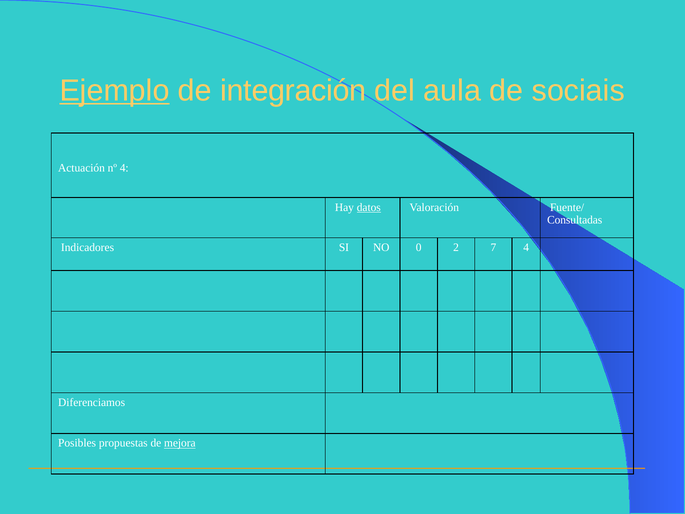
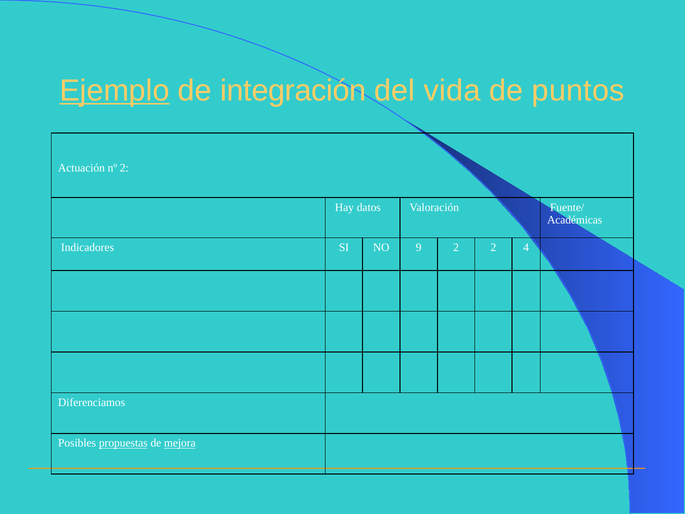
aula: aula -> vida (452, 91)
sociais: sociais -> puntos (578, 91)
nº 4: 4 -> 2 (124, 168)
datos underline: present -> none (369, 207)
Consultadas: Consultadas -> Académicas (575, 220)
0: 0 -> 9 (419, 248)
2 7: 7 -> 2 (493, 248)
propuestas underline: none -> present (123, 443)
